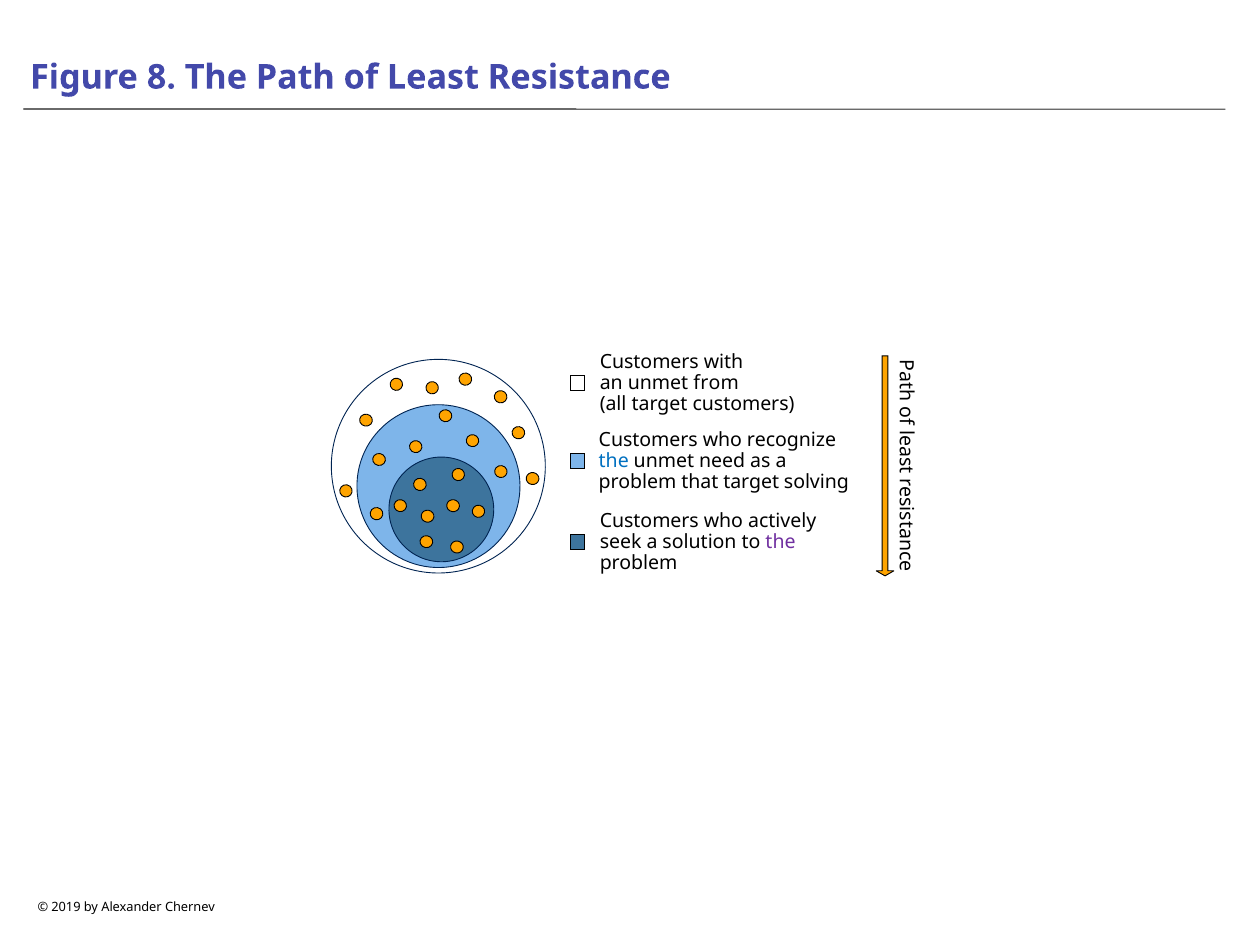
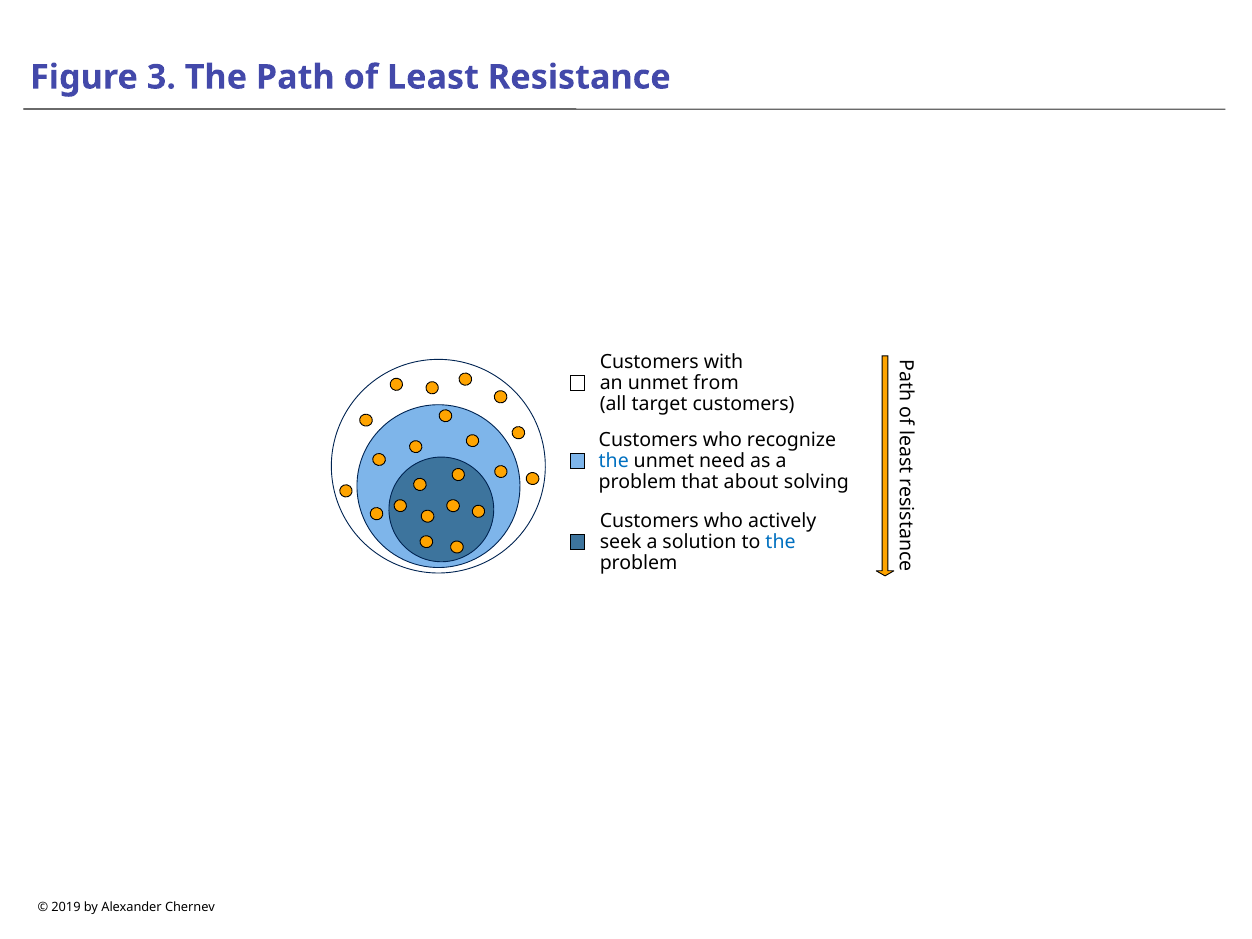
8: 8 -> 3 (161, 77)
that target: target -> about (751, 482)
the colour: purple -> blue (781, 542)
